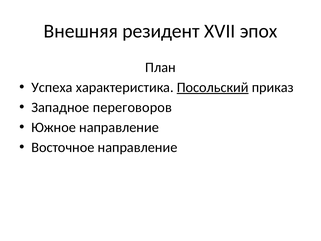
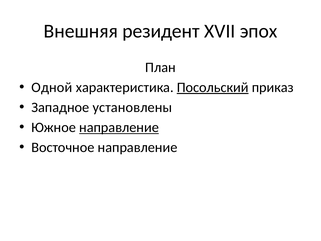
Успеха: Успеха -> Одной (52, 87)
переговоров: переговоров -> установлены (132, 107)
направление underline: none -> present (119, 127)
